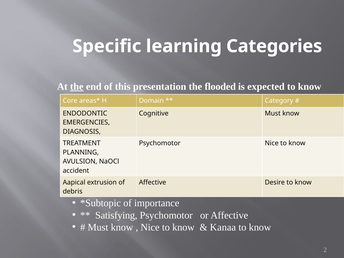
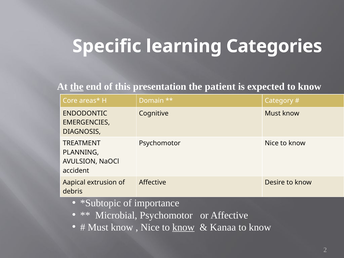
flooded: flooded -> patient (220, 87)
Satisfying: Satisfying -> Microbial (116, 215)
know underline: none -> present (183, 227)
